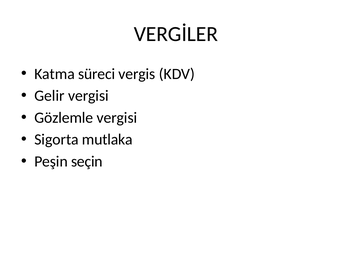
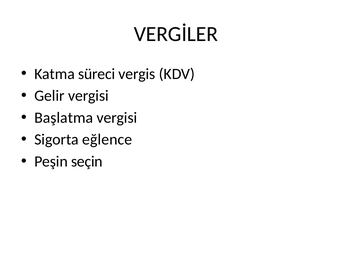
Gözlemle: Gözlemle -> Başlatma (64, 118)
mutlaka: mutlaka -> eğlence (107, 140)
